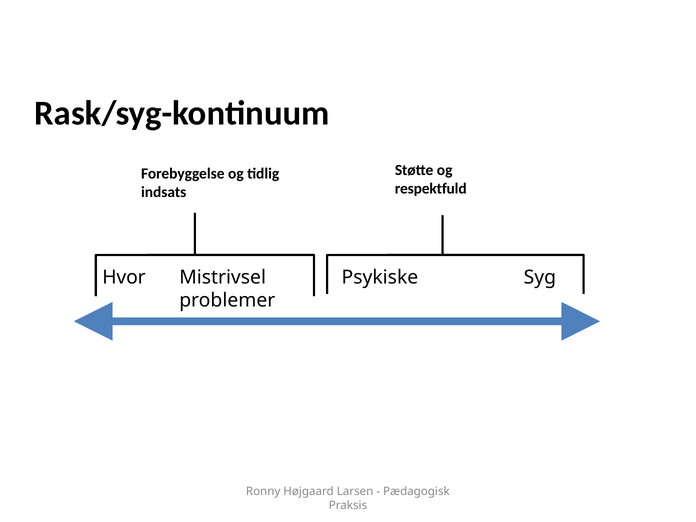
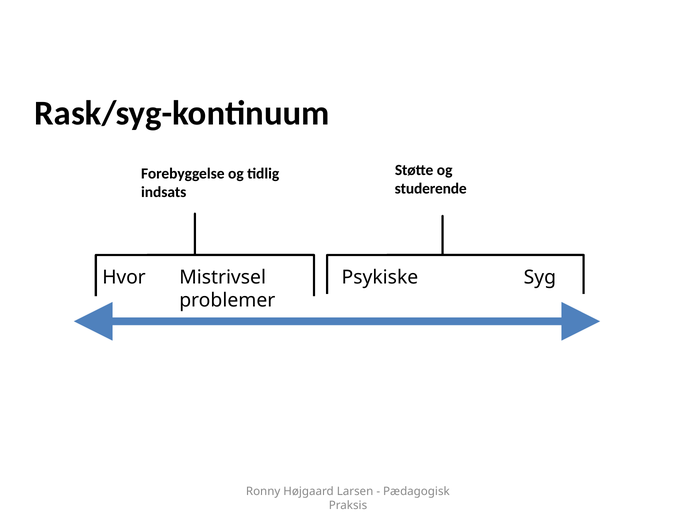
respektfuld: respektfuld -> studerende (431, 189)
